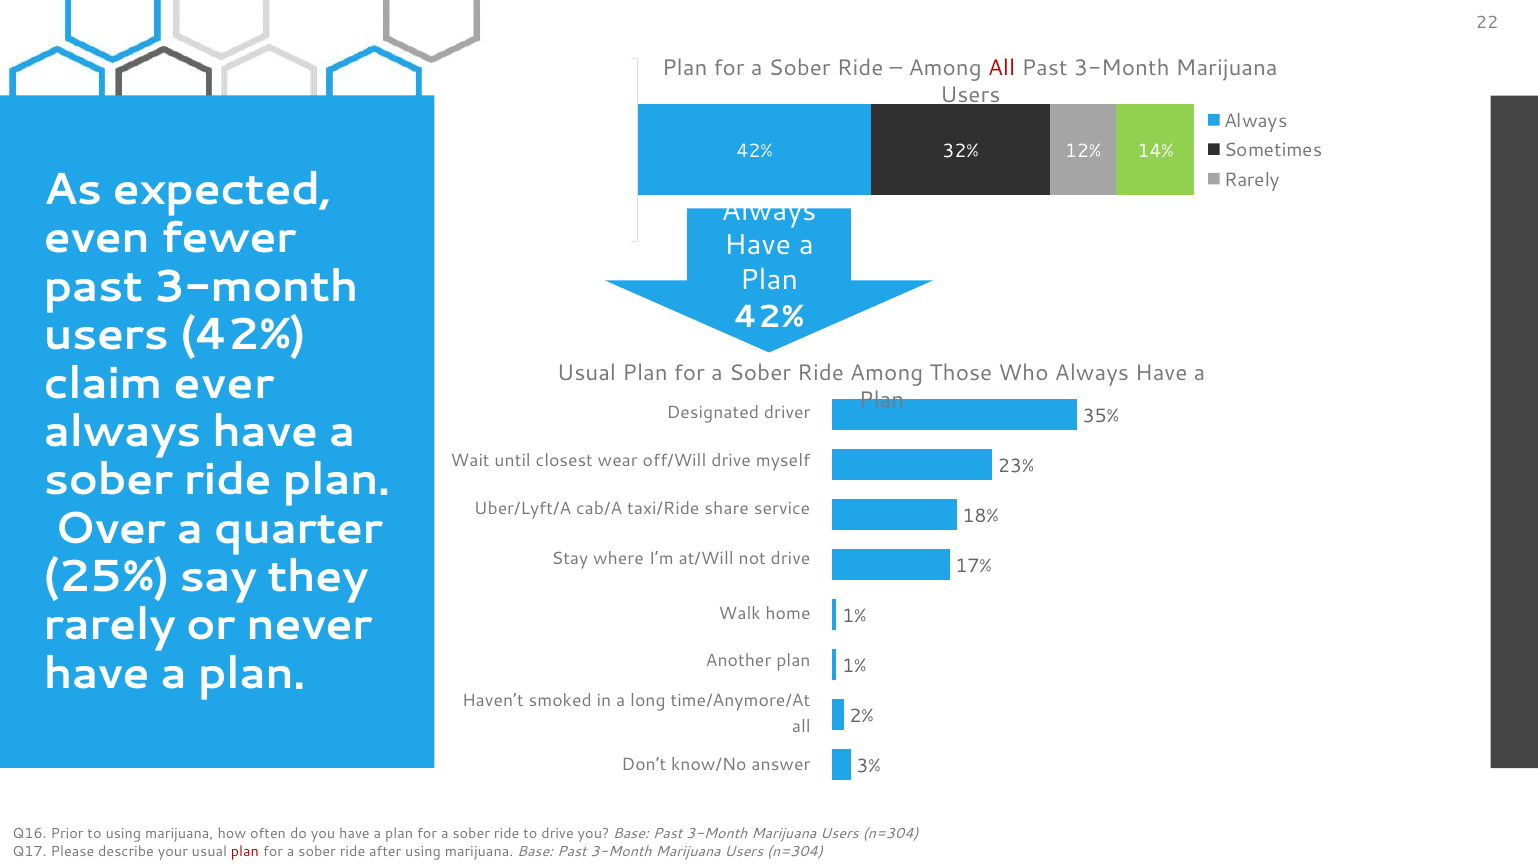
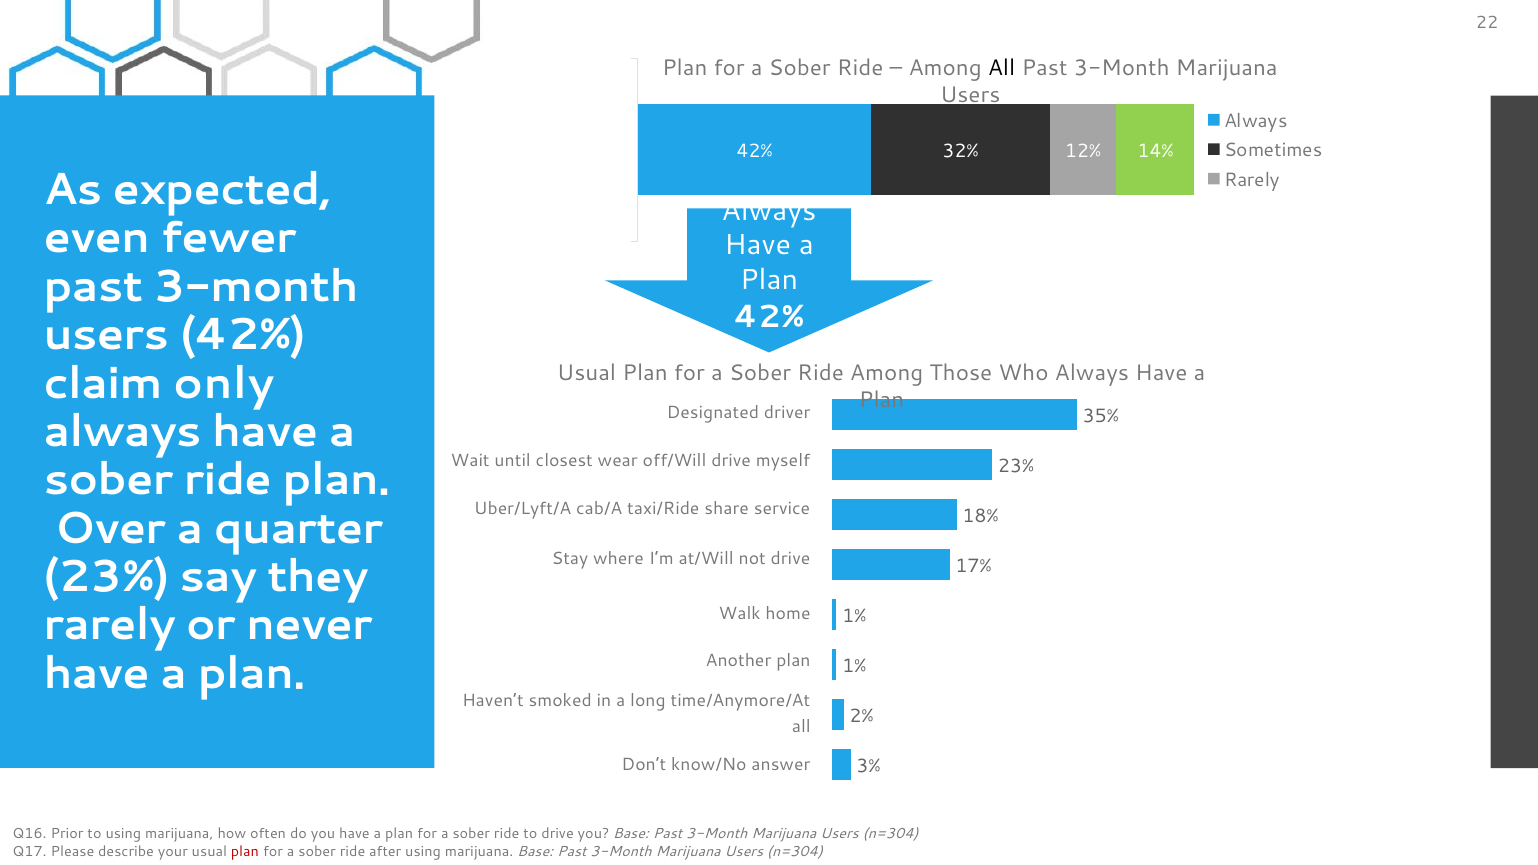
All colour: red -> black (1002, 68)
ever: ever -> only (224, 383)
25%: 25% -> 23% (106, 577)
